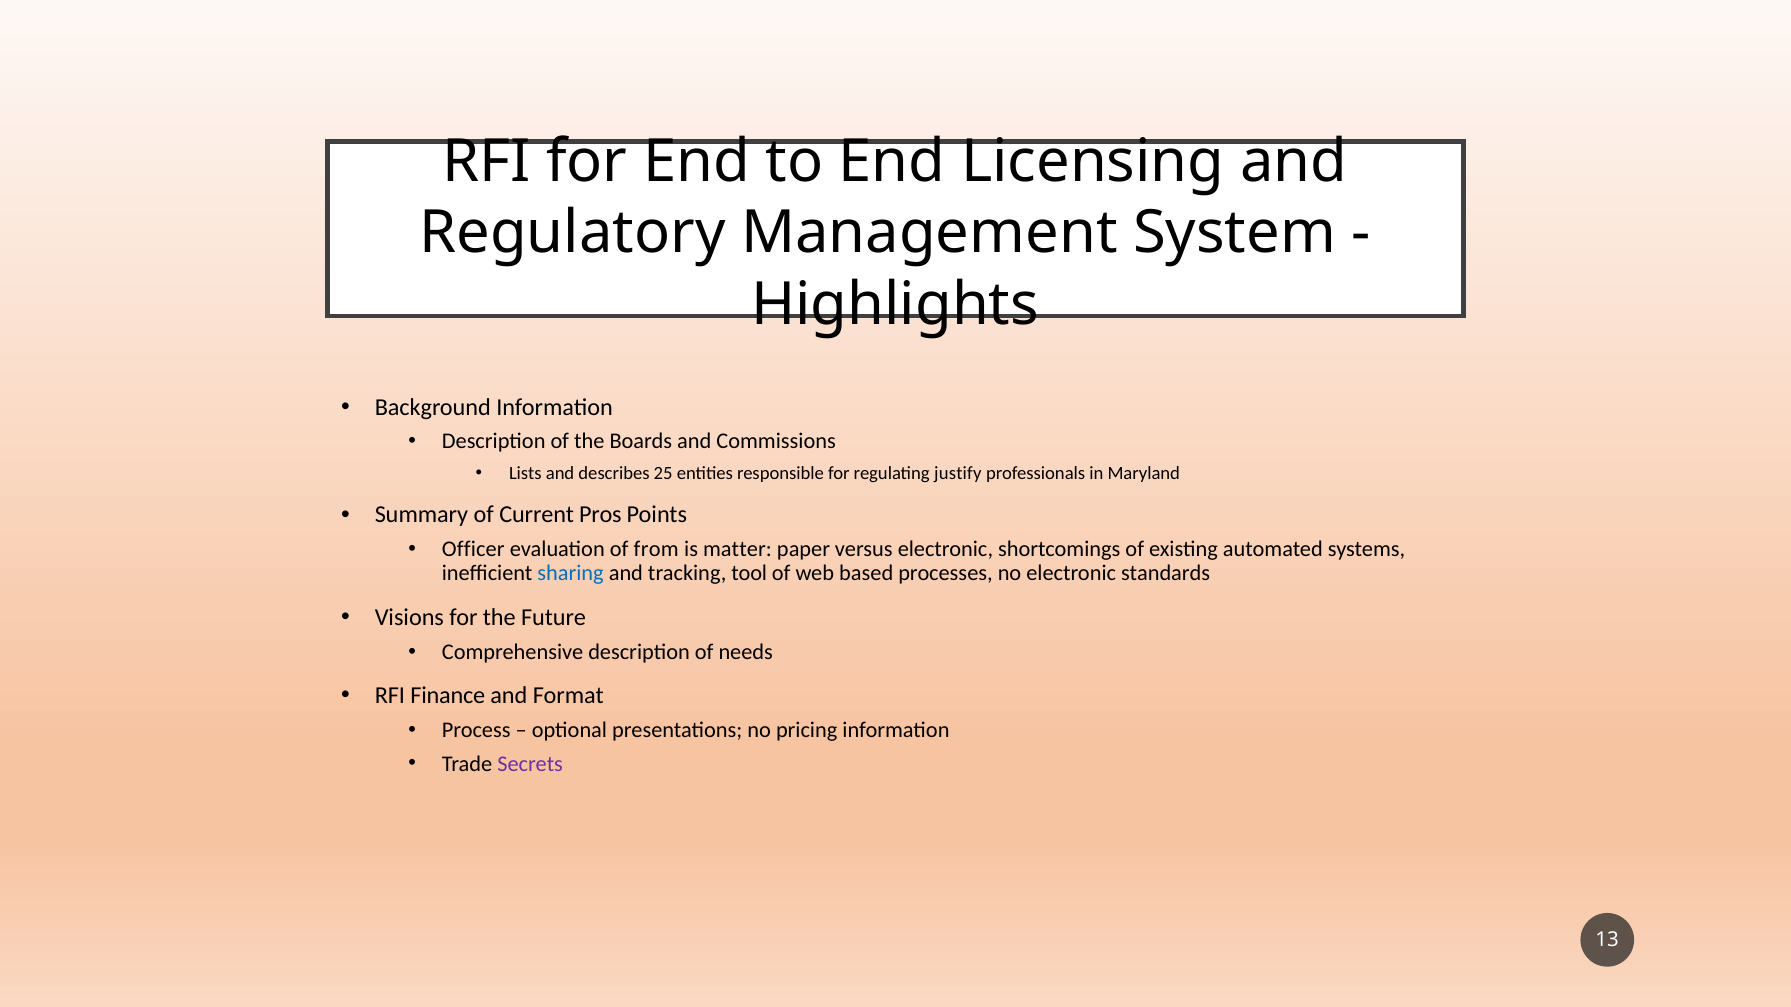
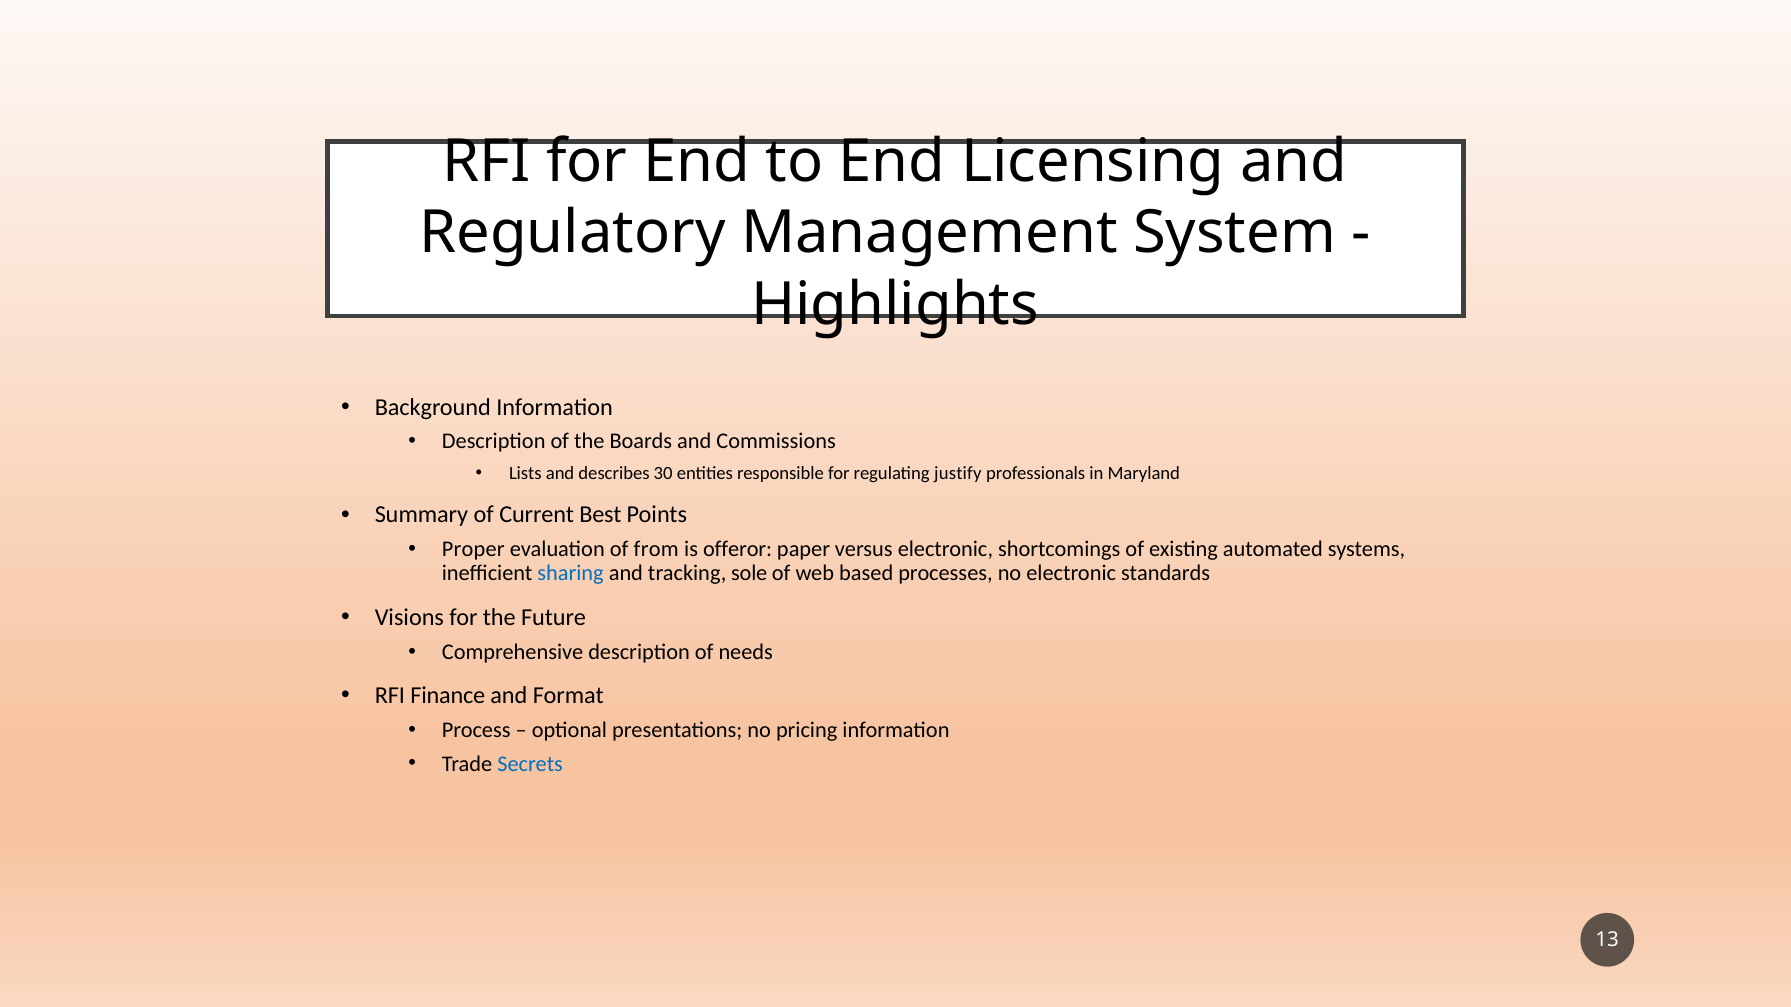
25: 25 -> 30 (663, 473)
Pros: Pros -> Best (600, 515)
Officer: Officer -> Proper (473, 550)
matter: matter -> offeror (738, 550)
tool: tool -> sole (749, 574)
Secrets colour: purple -> blue (530, 764)
